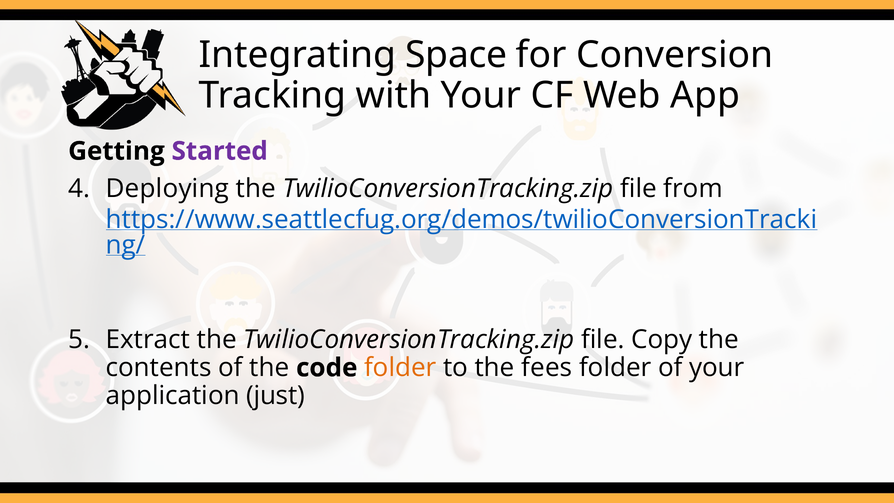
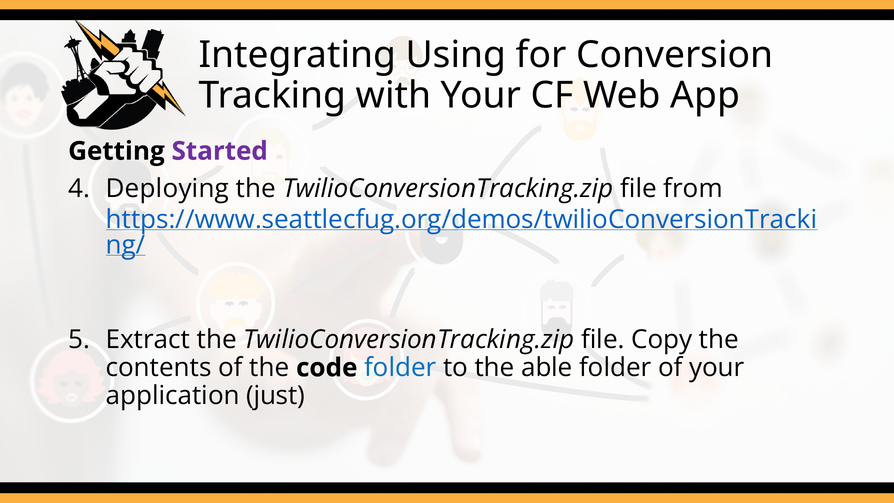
Space: Space -> Using (456, 55)
folder colour: orange -> blue (400, 368)
fees: fees -> able (547, 368)
